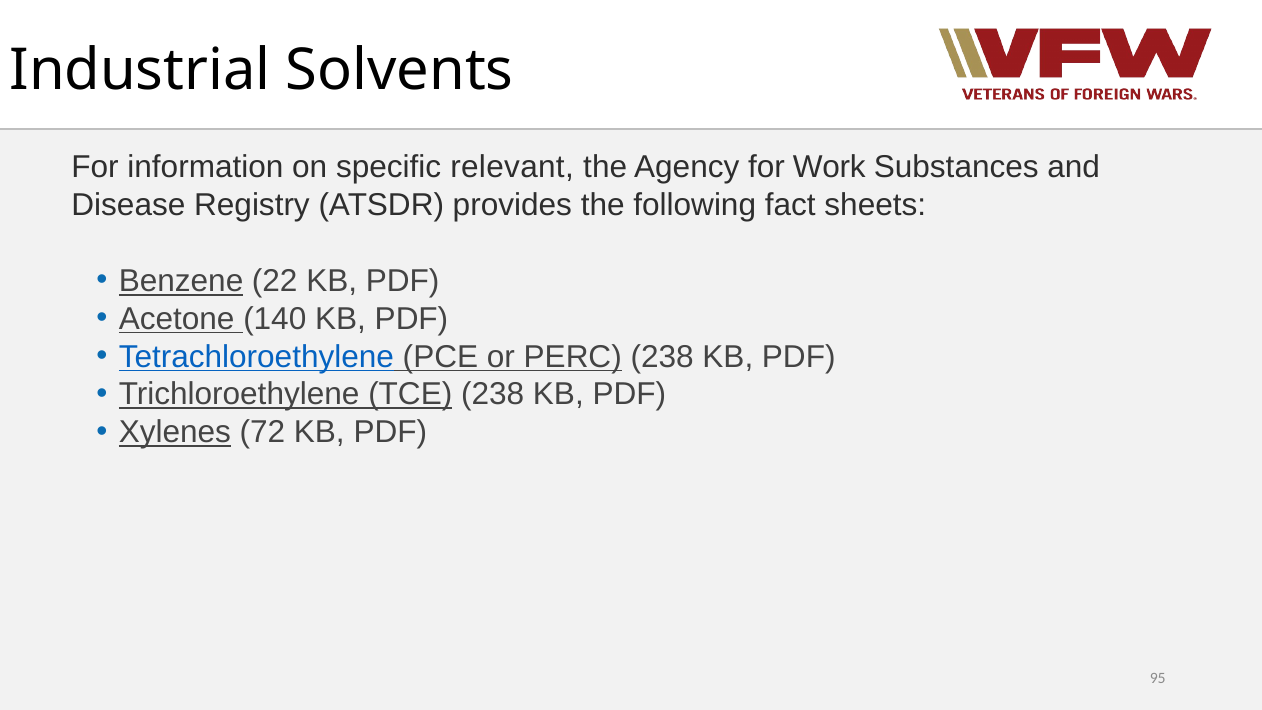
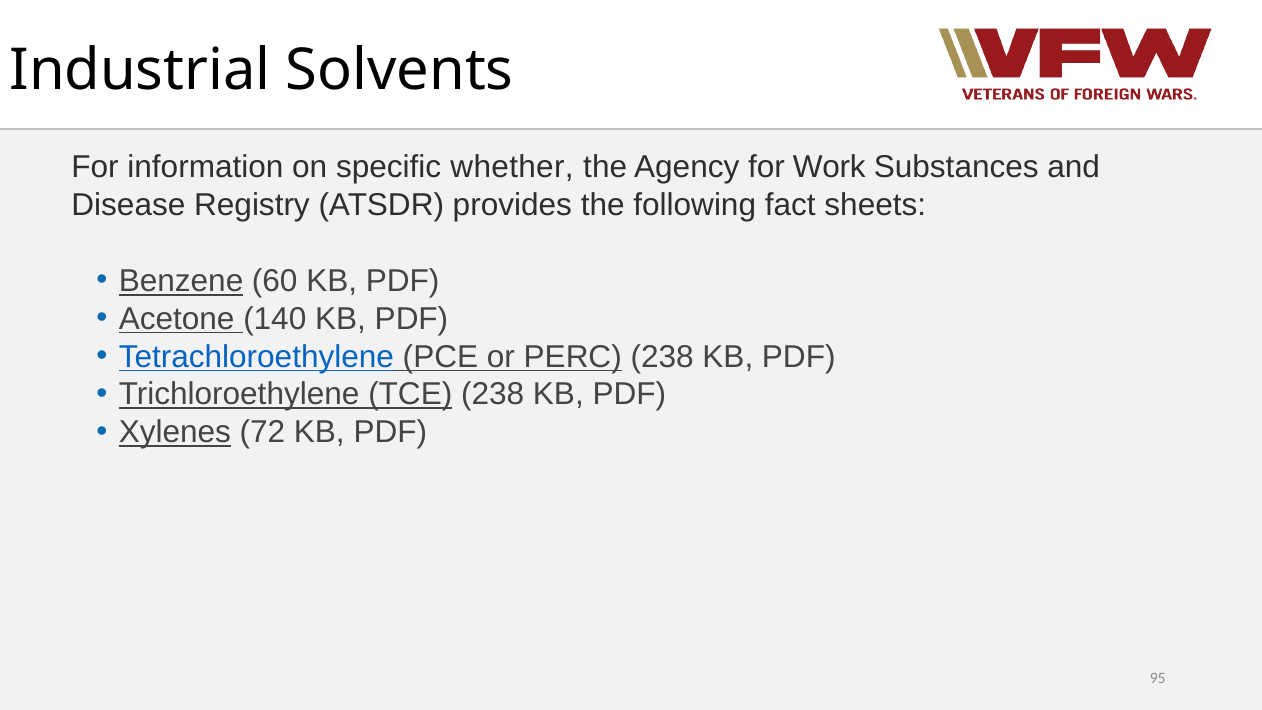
relevant: relevant -> whether (512, 167)
22: 22 -> 60 (275, 281)
